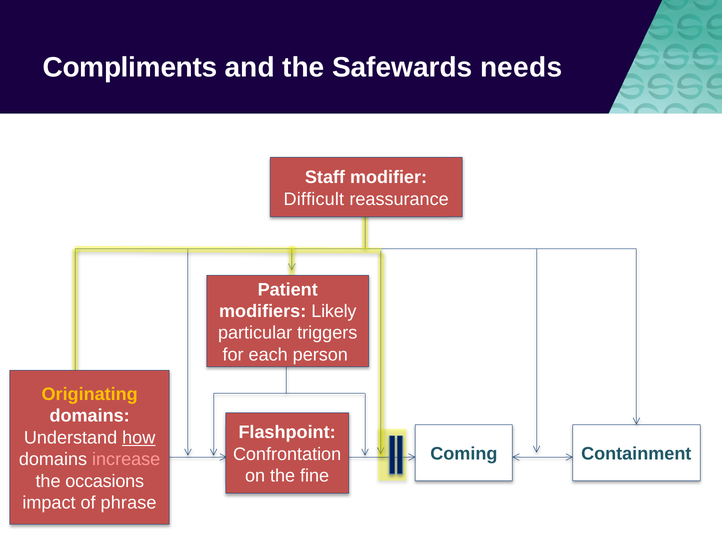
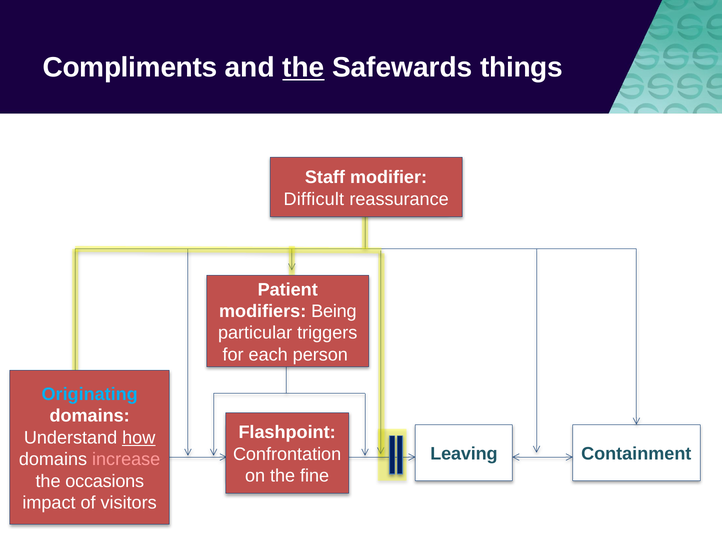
the underline: none -> present (303, 68)
needs: needs -> things (521, 68)
Likely: Likely -> Being (334, 311)
Originating colour: yellow -> light blue (90, 394)
Coming: Coming -> Leaving (464, 454)
phrase: phrase -> visitors (129, 502)
